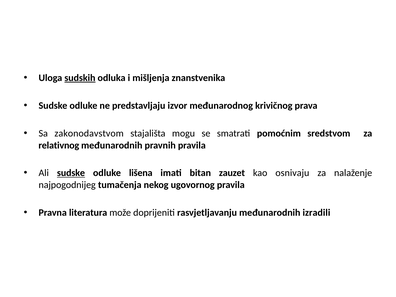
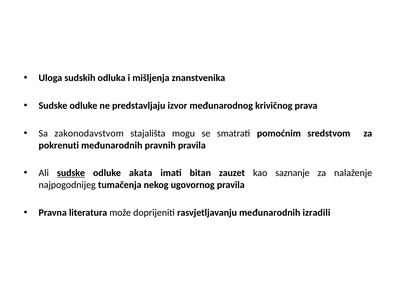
sudskih underline: present -> none (80, 78)
relativnog: relativnog -> pokrenuti (59, 145)
lišena: lišena -> akata (141, 173)
osnivaju: osnivaju -> saznanje (292, 173)
